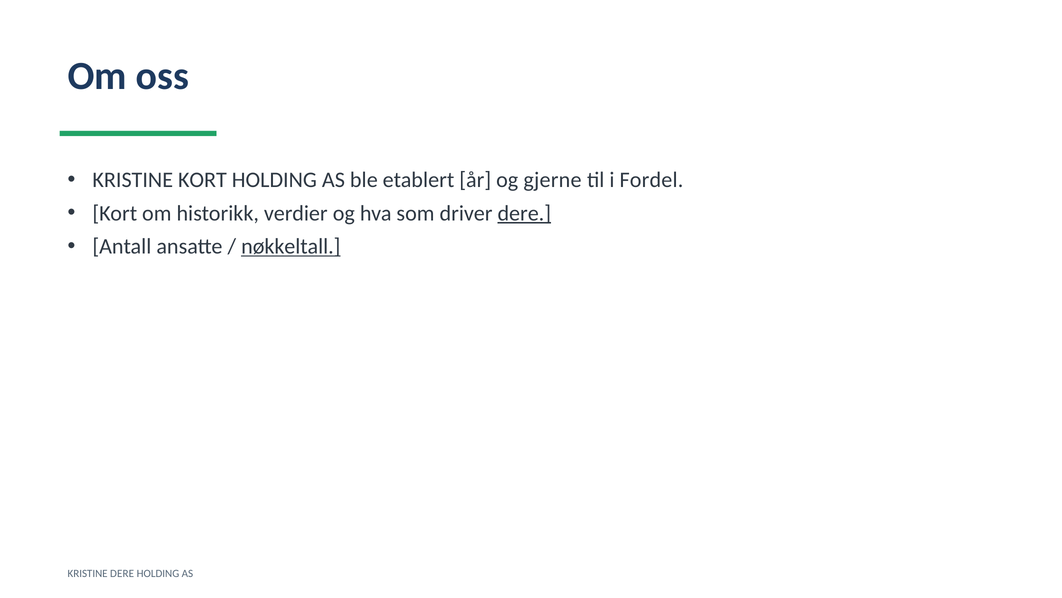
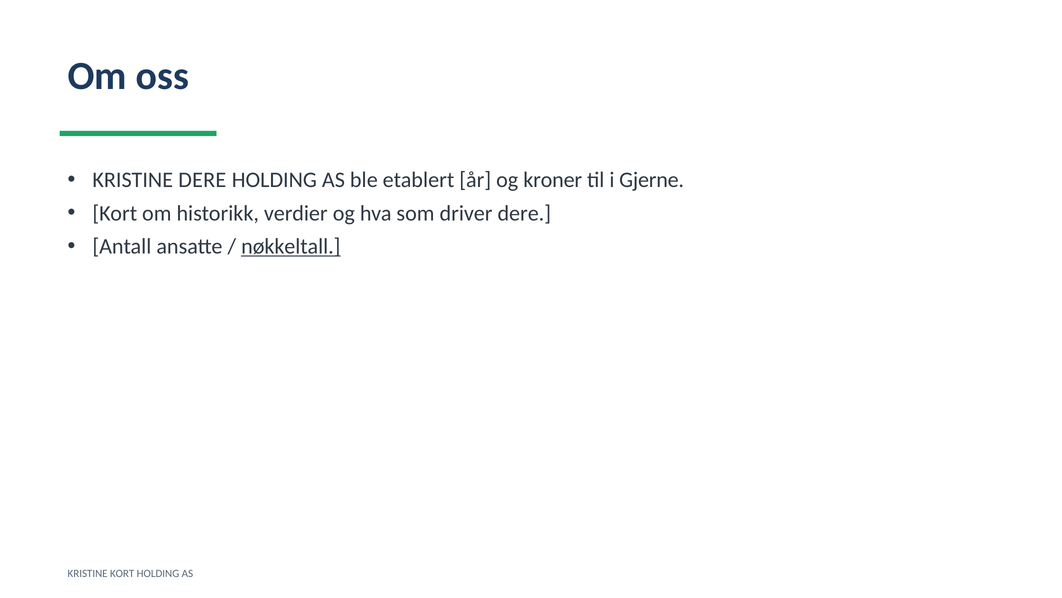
KRISTINE KORT: KORT -> DERE (202, 180)
gjerne: gjerne -> kroner (553, 180)
Fordel: Fordel -> Gjerne (652, 180)
dere underline: present -> none (524, 213)
KRISTINE DERE: DERE -> KORT (122, 573)
